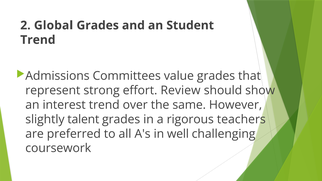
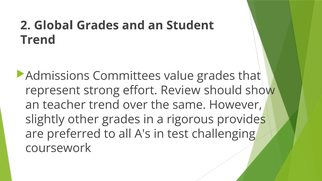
interest: interest -> teacher (64, 105)
talent: talent -> other (83, 119)
teachers: teachers -> provides (241, 119)
well: well -> test (178, 134)
